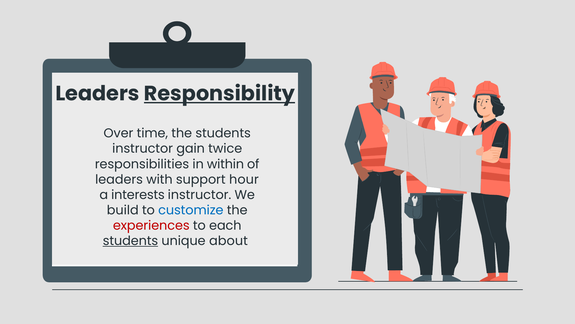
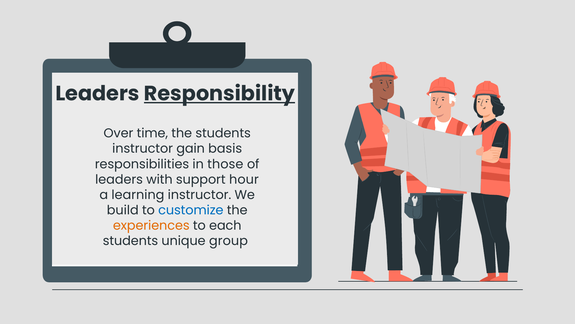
twice: twice -> basis (225, 149)
within: within -> those (225, 164)
interests: interests -> learning (138, 195)
experiences colour: red -> orange (151, 225)
students underline: present -> none (130, 240)
about: about -> group (228, 240)
